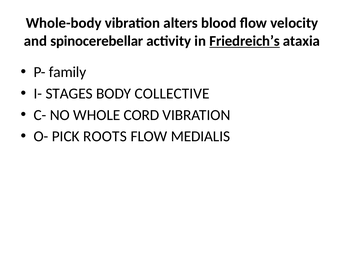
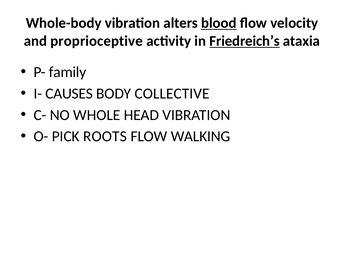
blood underline: none -> present (219, 23)
spinocerebellar: spinocerebellar -> proprioceptive (97, 41)
STAGES: STAGES -> CAUSES (69, 94)
CORD: CORD -> HEAD (141, 115)
MEDIALIS: MEDIALIS -> WALKING (200, 136)
